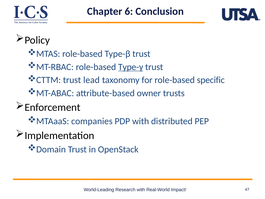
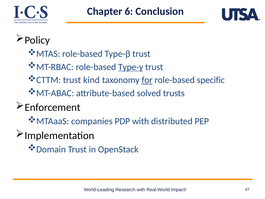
lead: lead -> kind (91, 80)
for underline: none -> present (147, 80)
owner: owner -> solved (149, 93)
